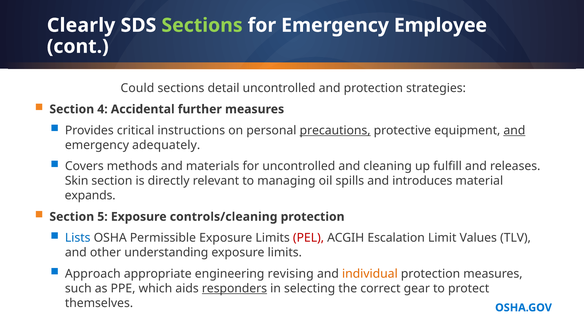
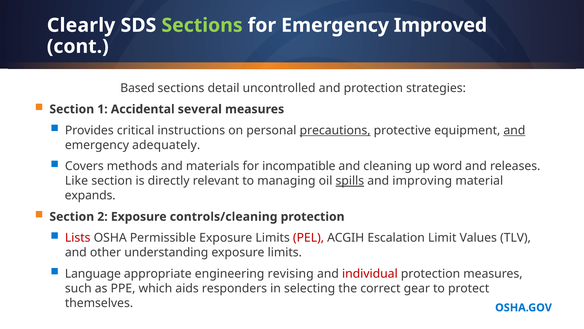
Employee: Employee -> Improved (440, 25)
Could: Could -> Based (138, 88)
4: 4 -> 1 (102, 109)
further: further -> several (200, 109)
for uncontrolled: uncontrolled -> incompatible (299, 166)
fulfill: fulfill -> word (448, 166)
Skin: Skin -> Like (77, 181)
spills underline: none -> present (350, 181)
introduces: introduces -> improving (422, 181)
5: 5 -> 2 (102, 216)
Lists colour: blue -> red (78, 238)
Approach: Approach -> Language (93, 273)
individual colour: orange -> red (370, 273)
responders underline: present -> none (234, 288)
